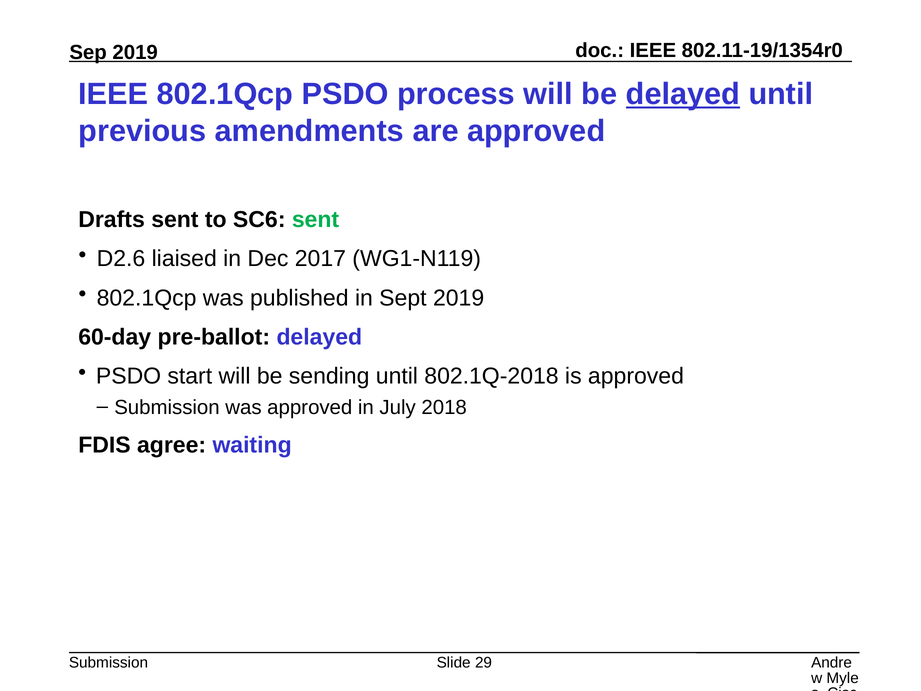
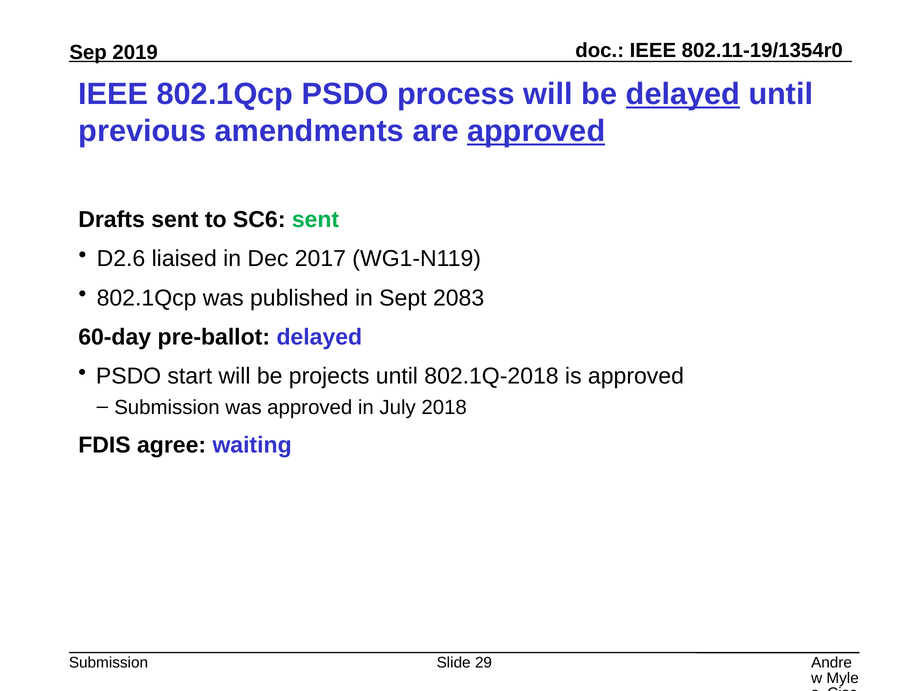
approved underline: none -> present (536, 131)
Sept 2019: 2019 -> 2083 (459, 298)
sending: sending -> projects (329, 376)
